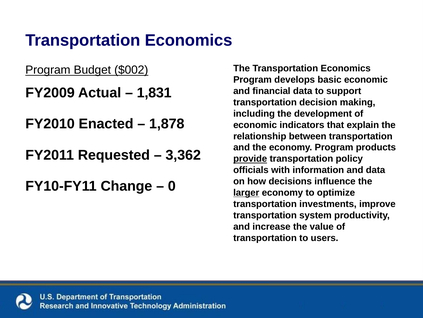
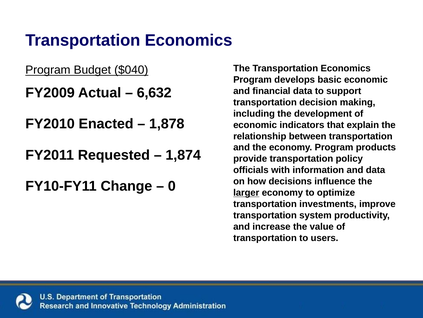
$002: $002 -> $040 (131, 70)
1,831: 1,831 -> 6,632 (154, 93)
3,362: 3,362 -> 1,874 (183, 155)
provide underline: present -> none (250, 158)
